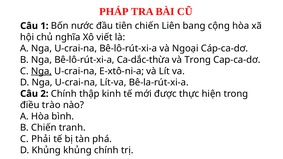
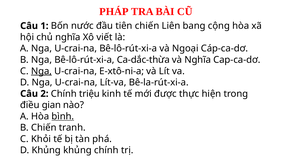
và Trong: Trong -> Nghĩa (198, 60)
thập: thập -> triệu (89, 94)
trào: trào -> gian (51, 105)
bình underline: none -> present (63, 116)
Phải: Phải -> Khỏi (41, 139)
